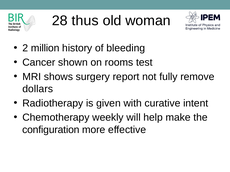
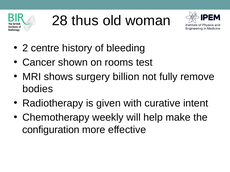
million: million -> centre (45, 48)
report: report -> billion (126, 77)
dollars: dollars -> bodies (38, 89)
